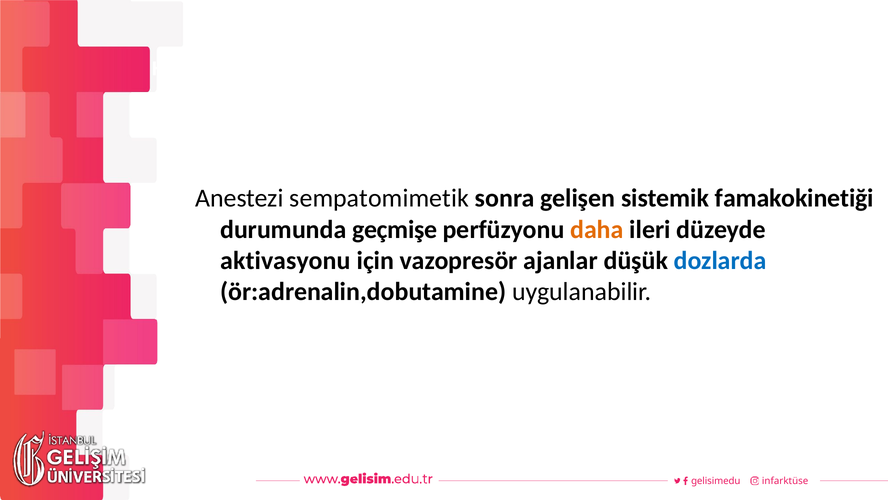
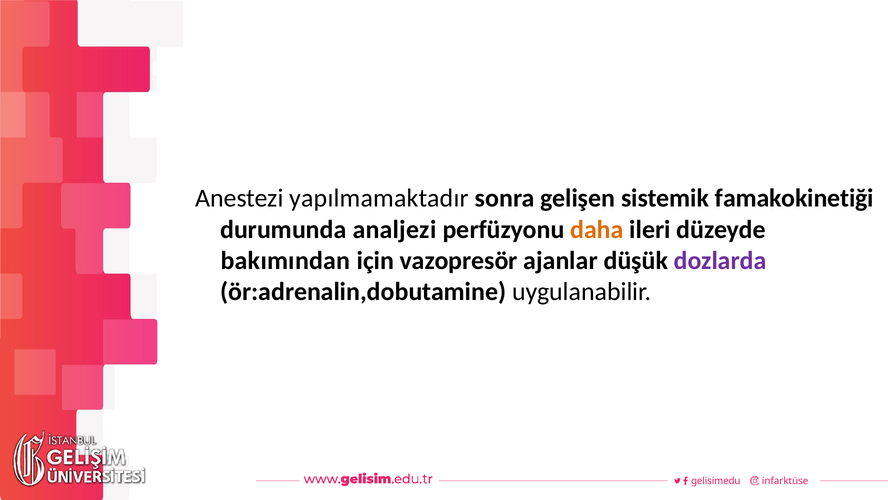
sempatomimetik: sempatomimetik -> yapılmamaktadır (379, 198)
geçmişe: geçmişe -> analjezi (394, 229)
aktivasyonu: aktivasyonu -> bakımından (285, 260)
dozlarda colour: blue -> purple (720, 260)
